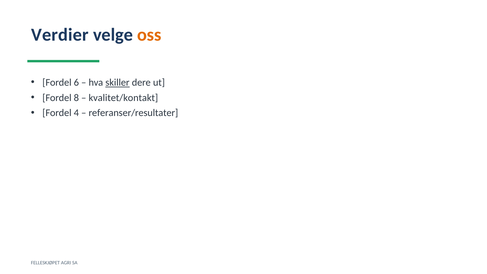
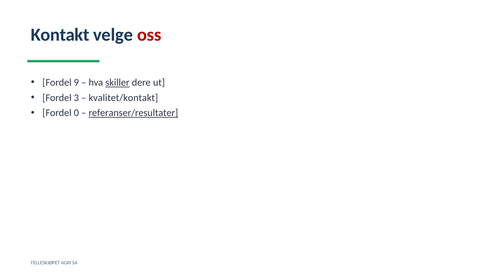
Verdier: Verdier -> Kontakt (60, 35)
oss colour: orange -> red (149, 35)
6: 6 -> 9 (76, 82)
8: 8 -> 3 (76, 98)
4: 4 -> 0 (76, 113)
referanser/resultater underline: none -> present (133, 113)
